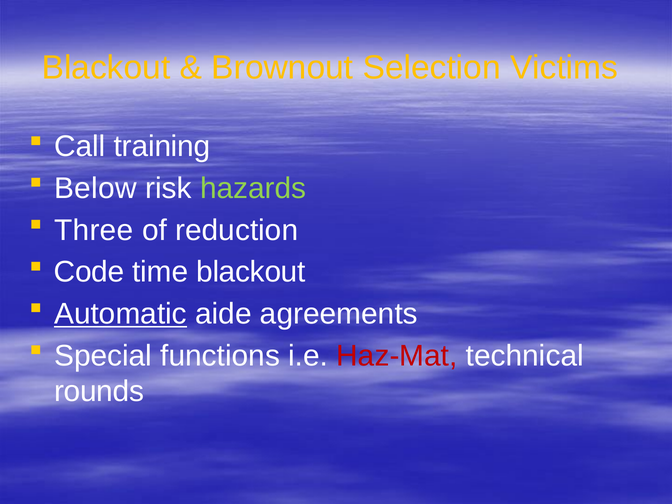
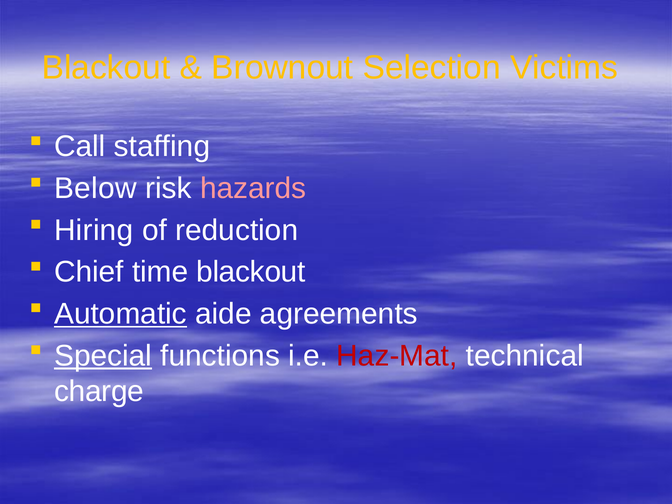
training: training -> staffing (162, 147)
hazards colour: light green -> pink (253, 188)
Three: Three -> Hiring (94, 230)
Code: Code -> Chief (89, 272)
Special underline: none -> present (103, 356)
rounds: rounds -> charge (99, 392)
